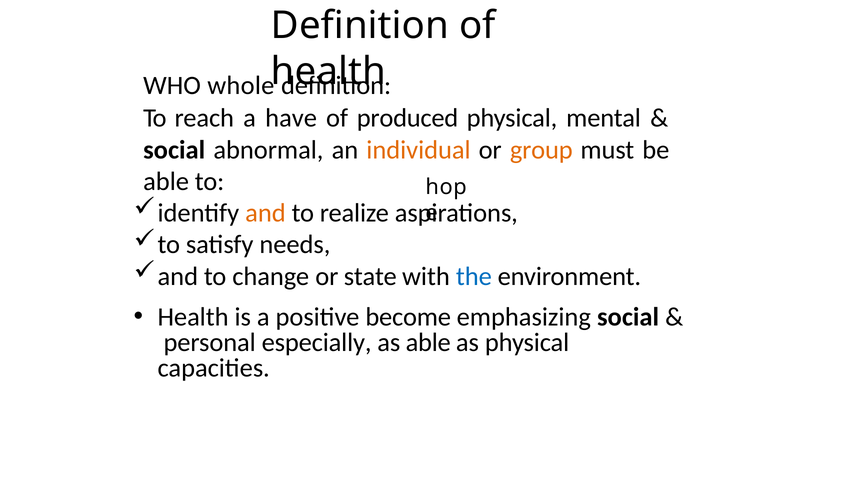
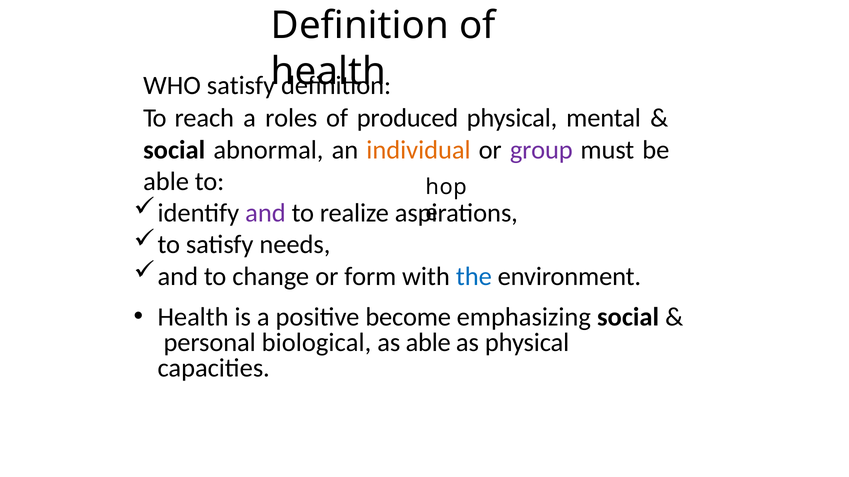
WHO whole: whole -> satisfy (241, 85)
have: have -> roles (291, 118)
group colour: orange -> purple (541, 150)
and colour: orange -> purple (265, 213)
state: state -> form (370, 277)
especially: especially -> biological (317, 343)
